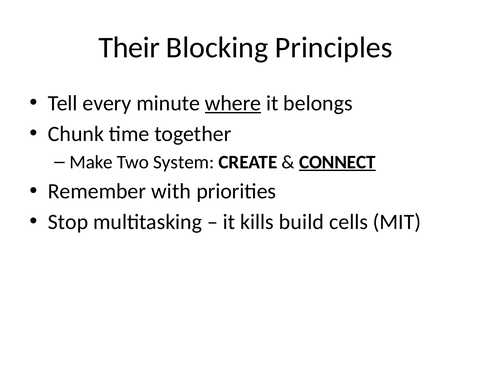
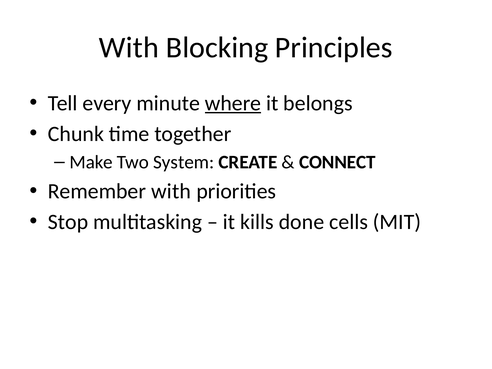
Their: Their -> With (129, 48)
CONNECT underline: present -> none (337, 162)
build: build -> done (301, 222)
